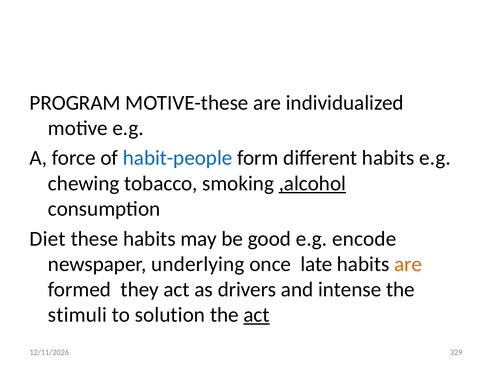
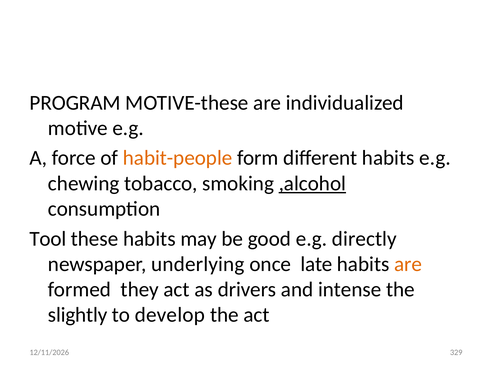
habit-people colour: blue -> orange (178, 158)
Diet: Diet -> Tool (48, 239)
encode: encode -> directly (364, 239)
stimuli: stimuli -> slightly (78, 315)
solution: solution -> develop (170, 315)
act underline: present -> none (257, 315)
